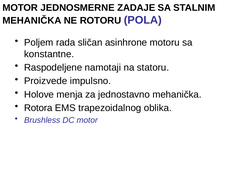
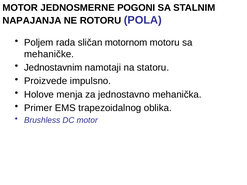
ZADAJE: ZADAJE -> POGONI (136, 8)
MEHANIČKA: MEHANIČKA -> NAPAJANJA (32, 21)
asinhrone: asinhrone -> motornom (126, 43)
konstantne: konstantne -> mehaničke (49, 54)
Raspodeljene: Raspodeljene -> Jednostavnim (53, 68)
Rotora: Rotora -> Primer (38, 108)
